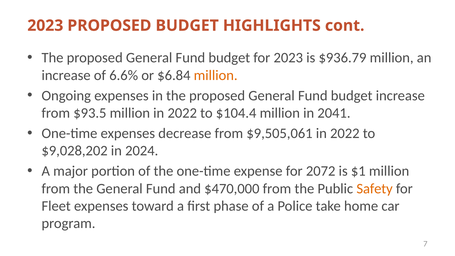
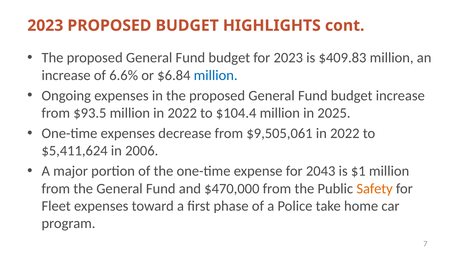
$936.79: $936.79 -> $409.83 (343, 58)
million colour: orange -> blue (216, 75)
2041: 2041 -> 2025 (334, 113)
$9,028,202: $9,028,202 -> $5,411,624 (75, 151)
2024: 2024 -> 2006 (142, 151)
2072: 2072 -> 2043 (321, 171)
